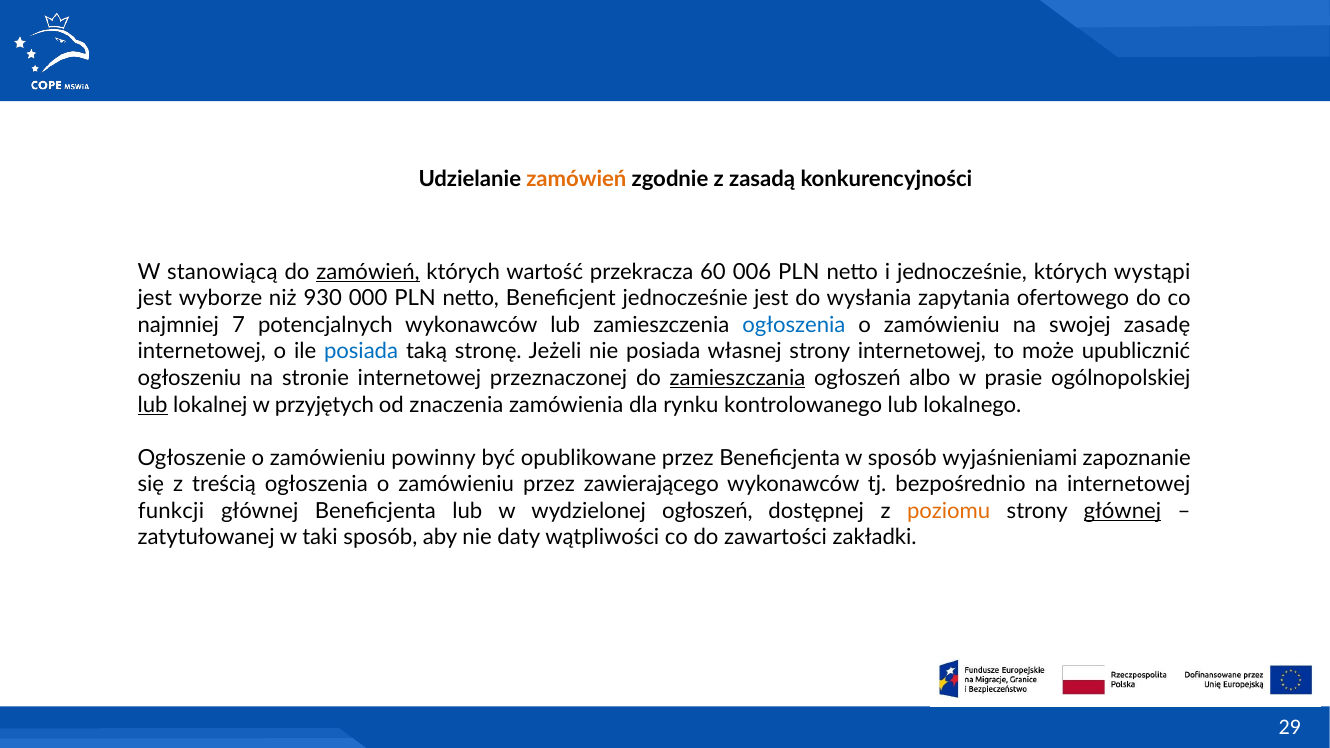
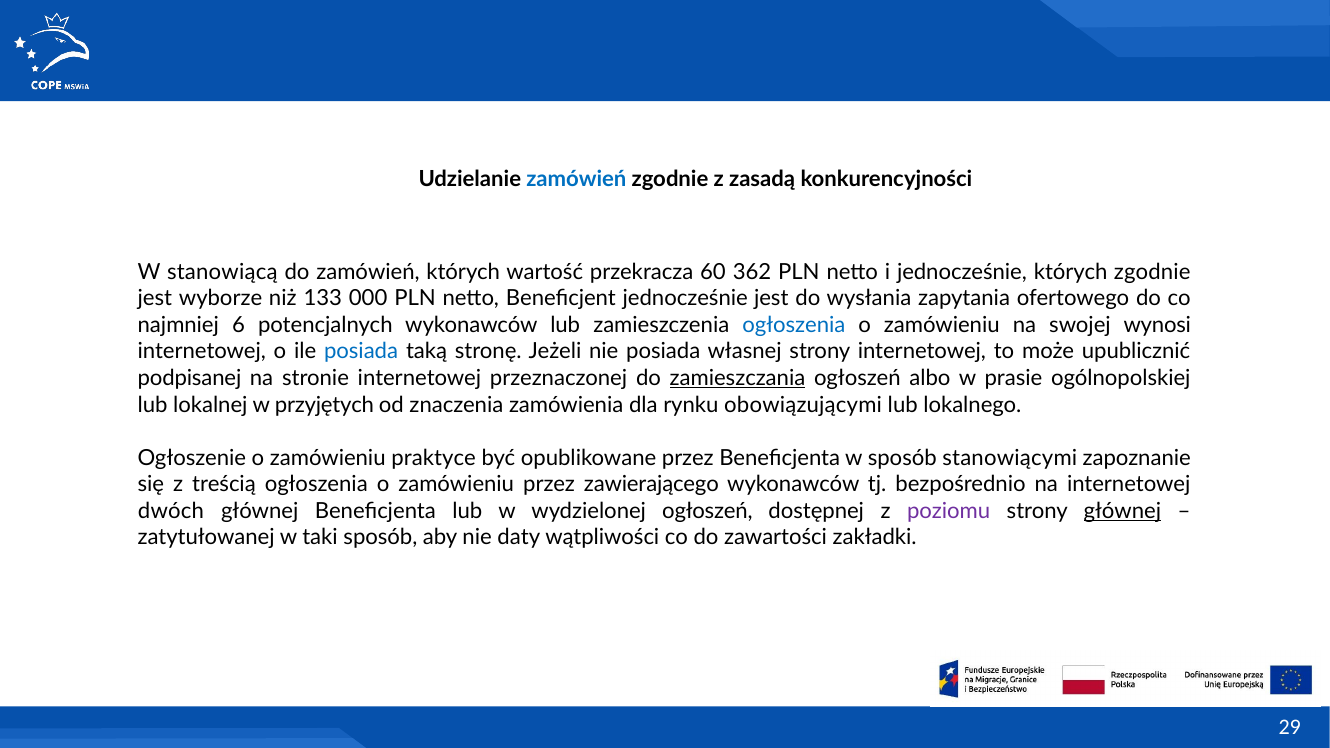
zamówień colour: orange -> blue (576, 179)
zamówień underline: present -> none (368, 272)
006: 006 -> 362 (752, 272)
których wystąpi: wystąpi -> zgodnie (1152, 272)
930: 930 -> 133 (323, 298)
7: 7 -> 6 (238, 325)
zasadę: zasadę -> wynosi (1157, 325)
ogłoszeniu: ogłoszeniu -> podpisanej (190, 378)
lub underline: present -> none (153, 405)
kontrolowanego: kontrolowanego -> obowiązującymi (803, 405)
powinny: powinny -> praktyce (434, 458)
wyjaśnieniami: wyjaśnieniami -> stanowiącymi (1010, 458)
funkcji: funkcji -> dwóch (171, 511)
poziomu colour: orange -> purple (949, 511)
